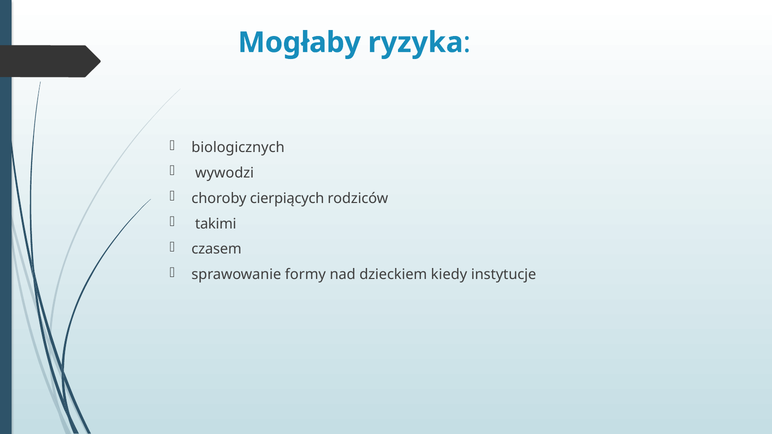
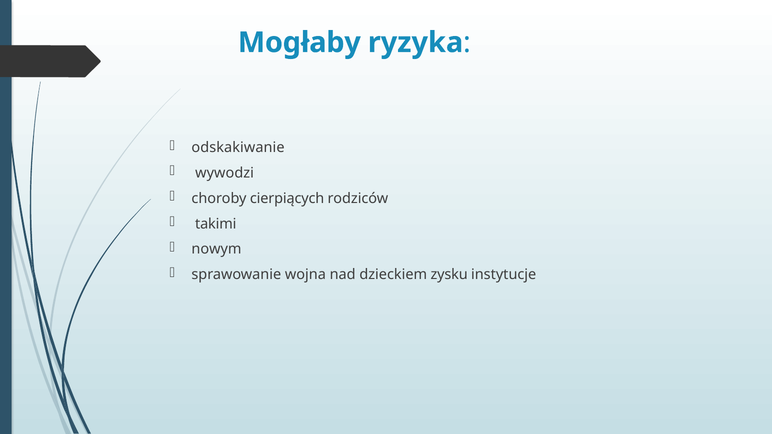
biologicznych: biologicznych -> odskakiwanie (238, 148)
czasem: czasem -> nowym (216, 249)
formy: formy -> wojna (305, 275)
kiedy: kiedy -> zysku (449, 275)
